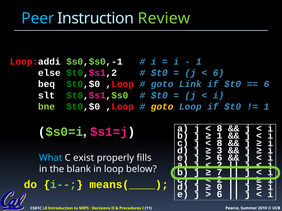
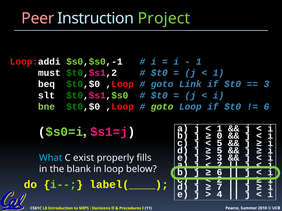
Peer colour: light blue -> pink (38, 18)
Review: Review -> Project (164, 18)
else: else -> must (49, 73)
6: 6 -> 1 (219, 73)
6: 6 -> 3 (266, 84)
goto colour: yellow -> light green (162, 107)
1: 1 -> 6 (266, 107)
8: 8 -> 1 (219, 129)
1: 1 -> 0 (219, 136)
8: 8 -> 5 (219, 143)
3: 3 -> 5 (219, 151)
6: 6 -> 3 (219, 158)
7: 7 -> 6 (219, 173)
means(____: means(____ -> label(____ (129, 185)
0: 0 -> 7 (219, 187)
6: 6 -> 4 (219, 195)
